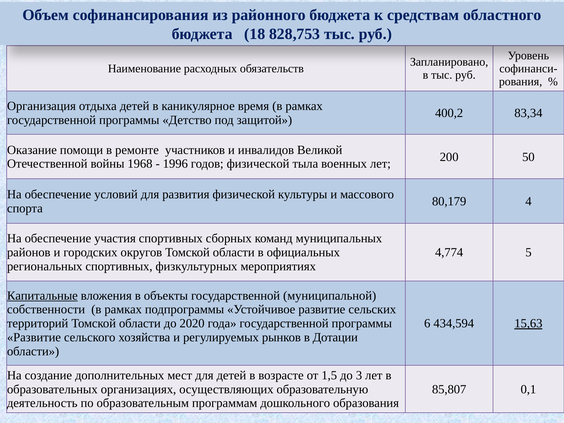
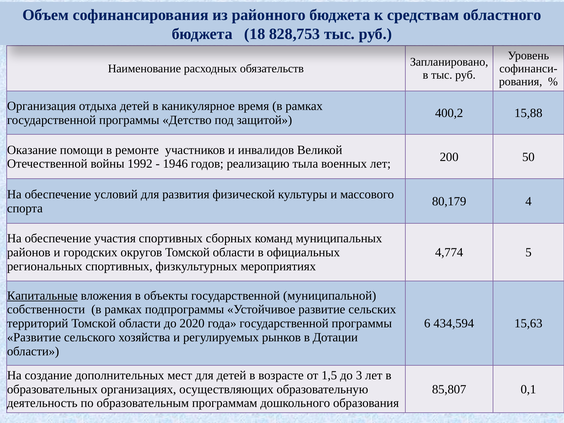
83,34: 83,34 -> 15,88 (528, 113)
1968: 1968 -> 1992 (140, 164)
1996: 1996 -> 1946 (175, 164)
годов физической: физической -> реализацию (258, 164)
15,63 underline: present -> none (528, 323)
